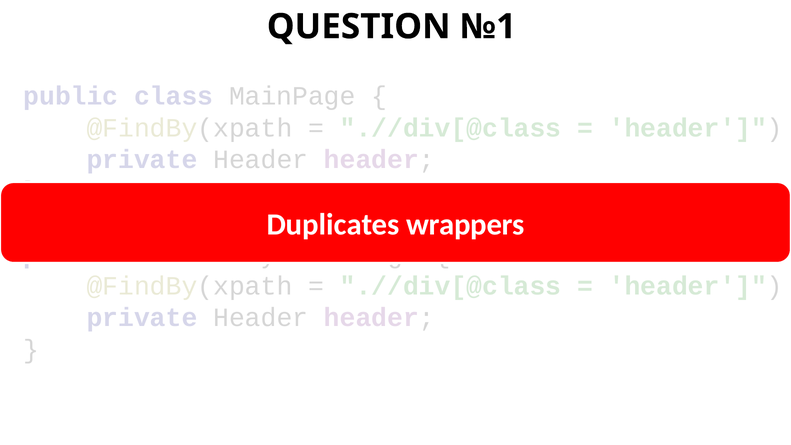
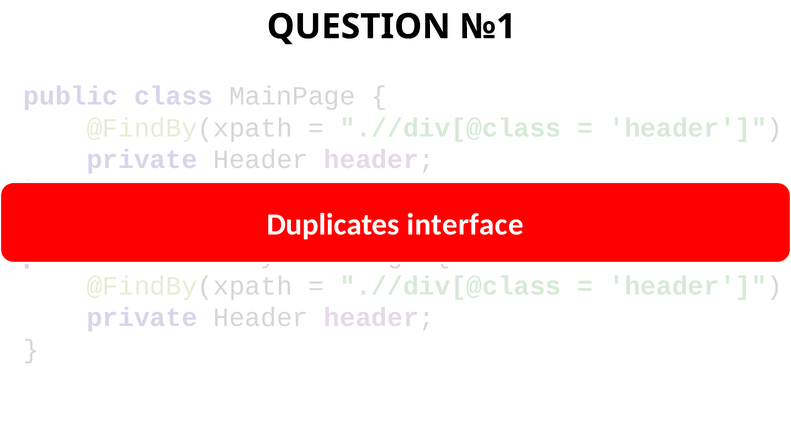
wrappers: wrappers -> interface (465, 225)
